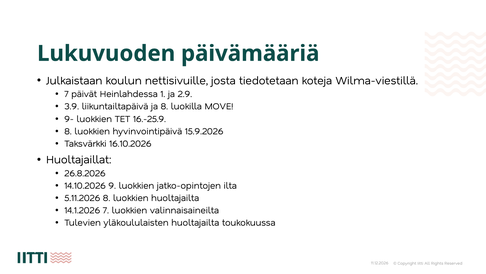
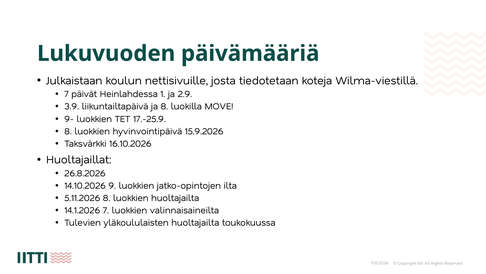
16.-25.9: 16.-25.9 -> 17.-25.9 (149, 119)
